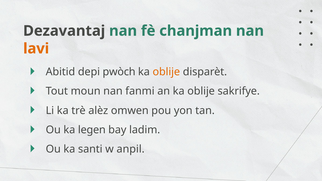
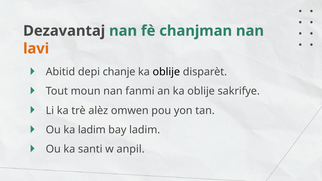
pwòch: pwòch -> chanje (119, 72)
oblije colour: orange -> black (166, 72)
ka legen: legen -> ladim (92, 130)
